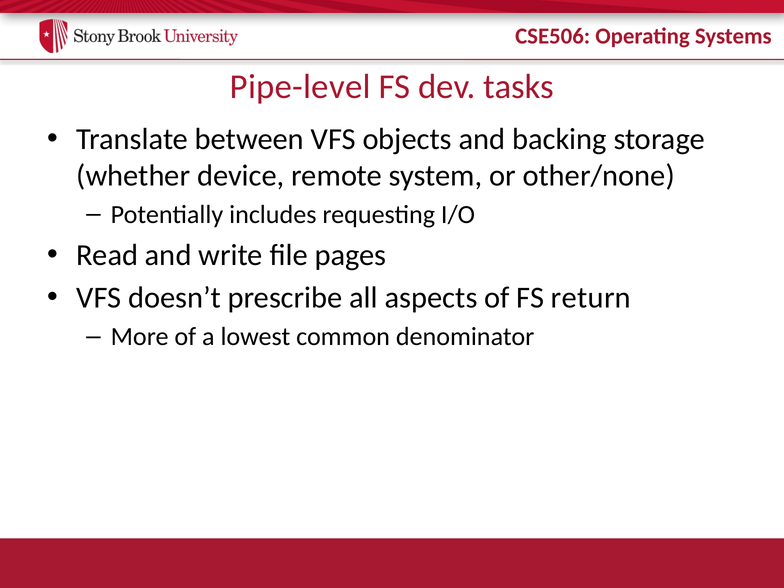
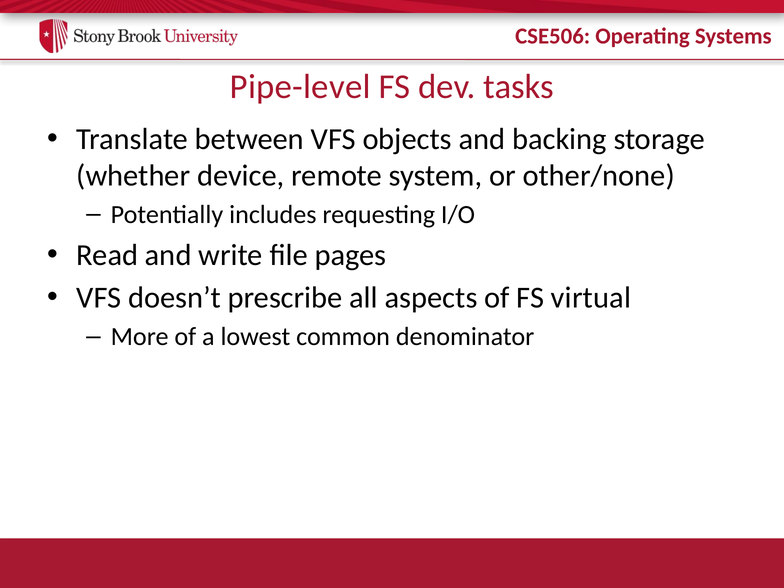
return: return -> virtual (591, 298)
